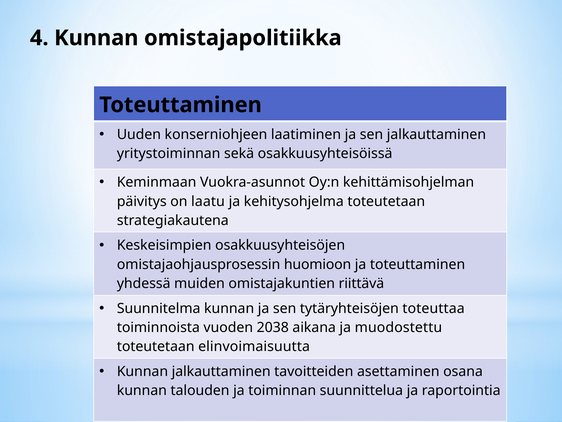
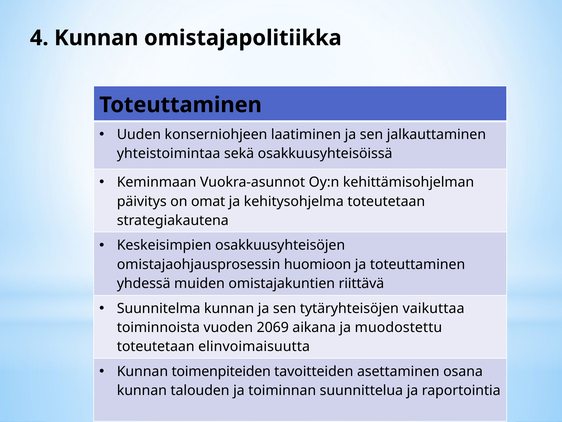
yritystoiminnan: yritystoiminnan -> yhteistoimintaa (169, 153)
laatu: laatu -> omat (208, 201)
toteuttaa: toteuttaa -> vaikuttaa (434, 308)
2038: 2038 -> 2069 (273, 327)
Kunnan jalkauttaminen: jalkauttaminen -> toimenpiteiden (221, 371)
